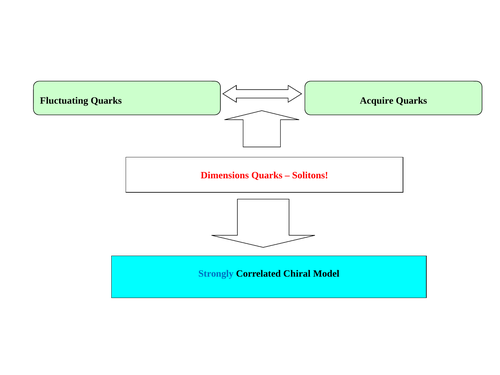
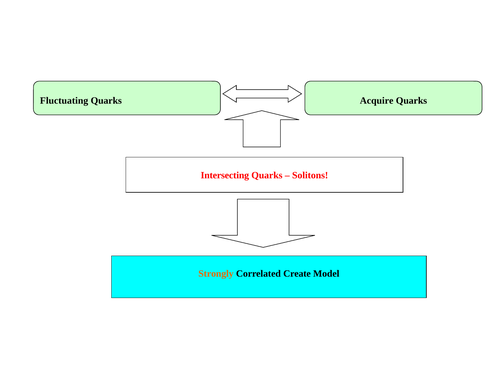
Dimensions: Dimensions -> Intersecting (225, 175)
Strongly colour: blue -> orange (216, 274)
Chiral: Chiral -> Create (297, 274)
